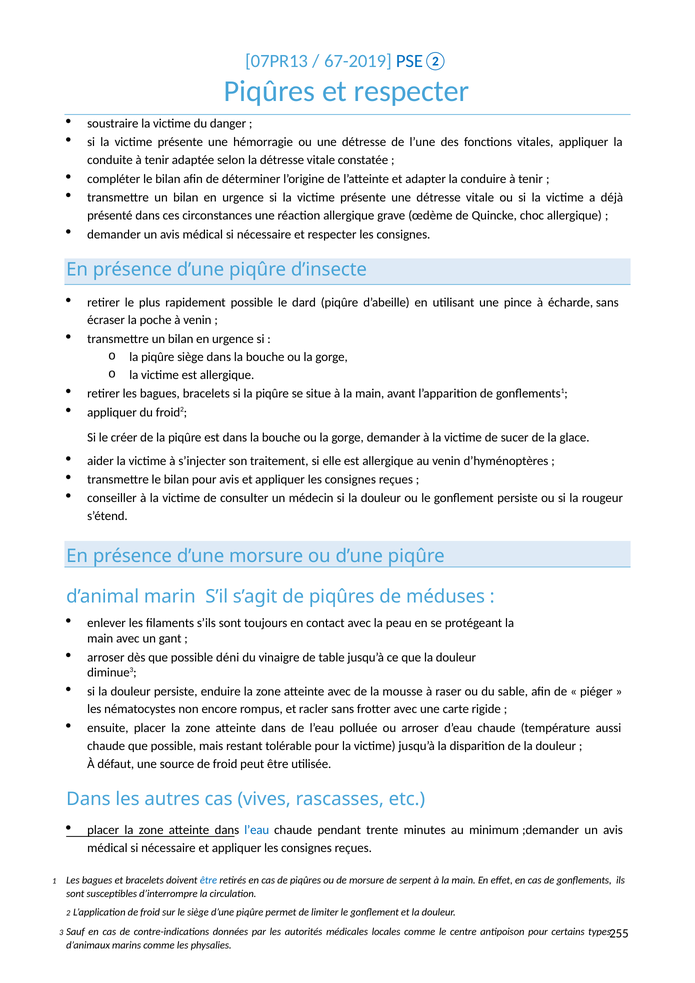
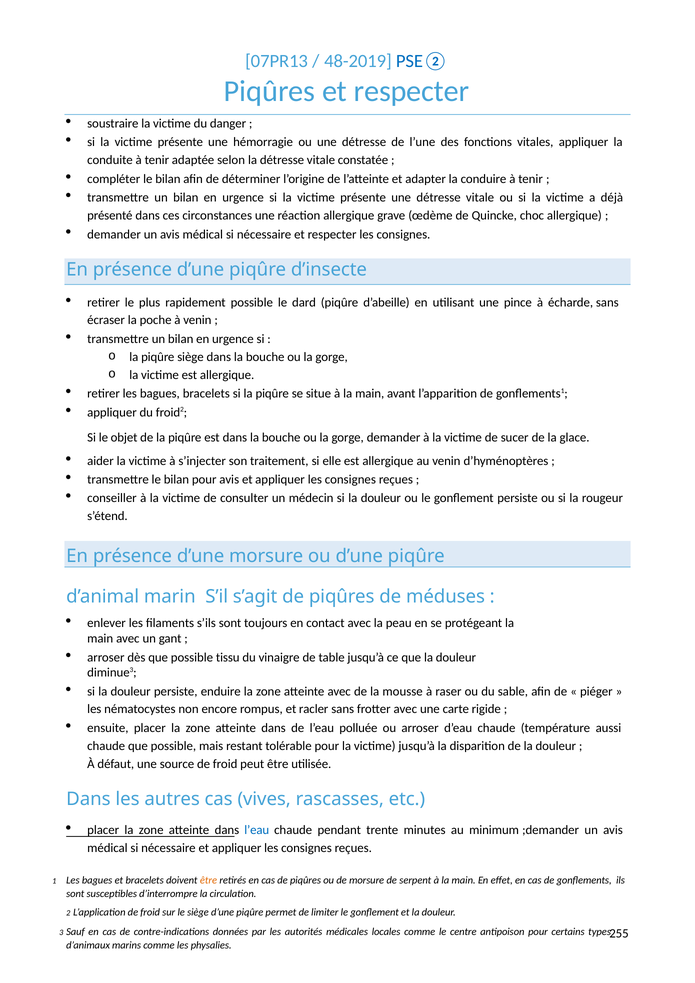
67-2019: 67-2019 -> 48-2019 (358, 61)
créer: créer -> objet (124, 438)
déni: déni -> tissu (228, 658)
être colour: blue -> orange (208, 881)
